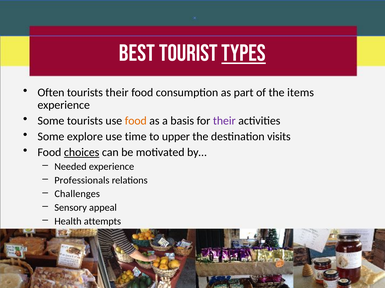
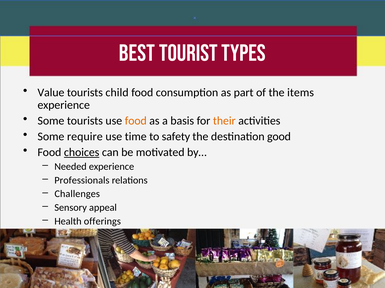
Types underline: present -> none (244, 53)
Often: Often -> Value (51, 93)
tourists their: their -> child (117, 93)
their colour: purple -> orange (224, 121)
explore: explore -> require (85, 137)
upper: upper -> safety (176, 137)
visits: visits -> good (279, 137)
attempts: attempts -> offerings (102, 222)
